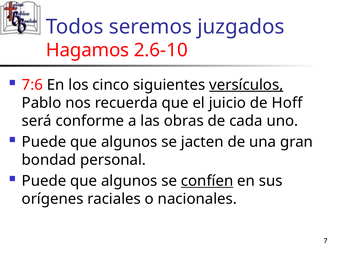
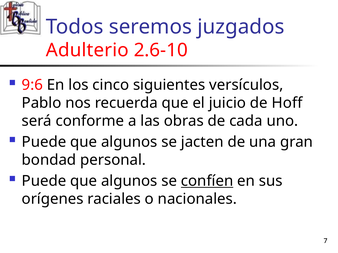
Hagamos: Hagamos -> Adulterio (87, 50)
7:6: 7:6 -> 9:6 (32, 85)
versículos underline: present -> none (246, 85)
